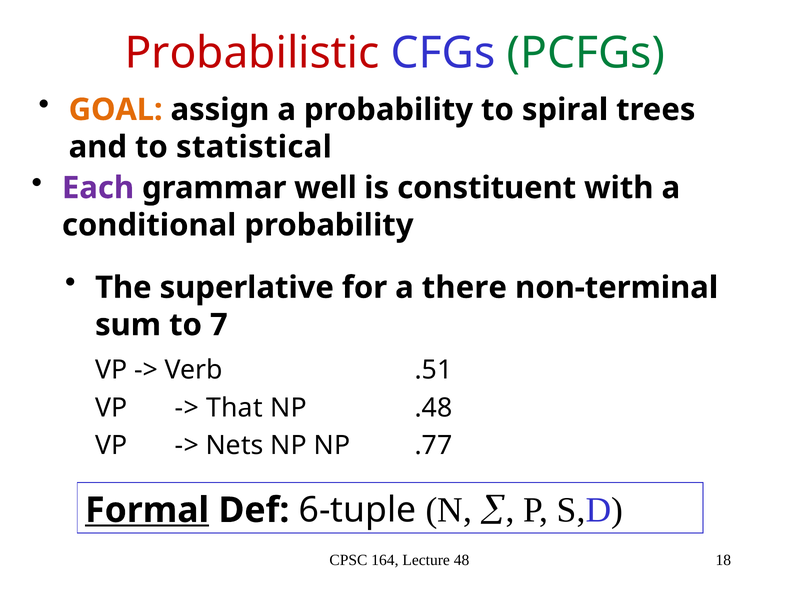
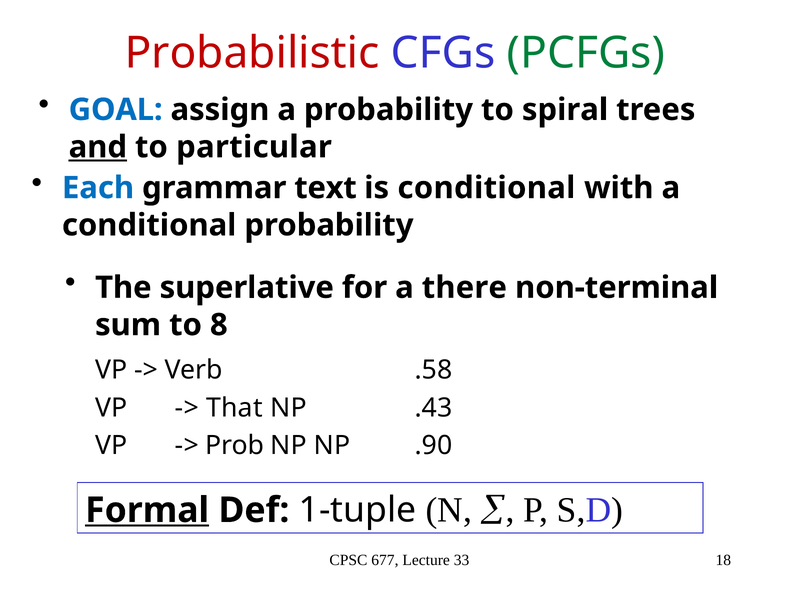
GOAL colour: orange -> blue (116, 110)
and underline: none -> present (98, 147)
statistical: statistical -> particular (254, 147)
Each colour: purple -> blue (98, 188)
well: well -> text (326, 188)
is constituent: constituent -> conditional (486, 188)
7: 7 -> 8 (219, 325)
.51: .51 -> .58 (433, 370)
.48: .48 -> .43 (433, 408)
Nets: Nets -> Prob (235, 446)
.77: .77 -> .90 (433, 446)
6-tuple: 6-tuple -> 1-tuple (358, 510)
164: 164 -> 677 (385, 560)
48: 48 -> 33 (462, 560)
